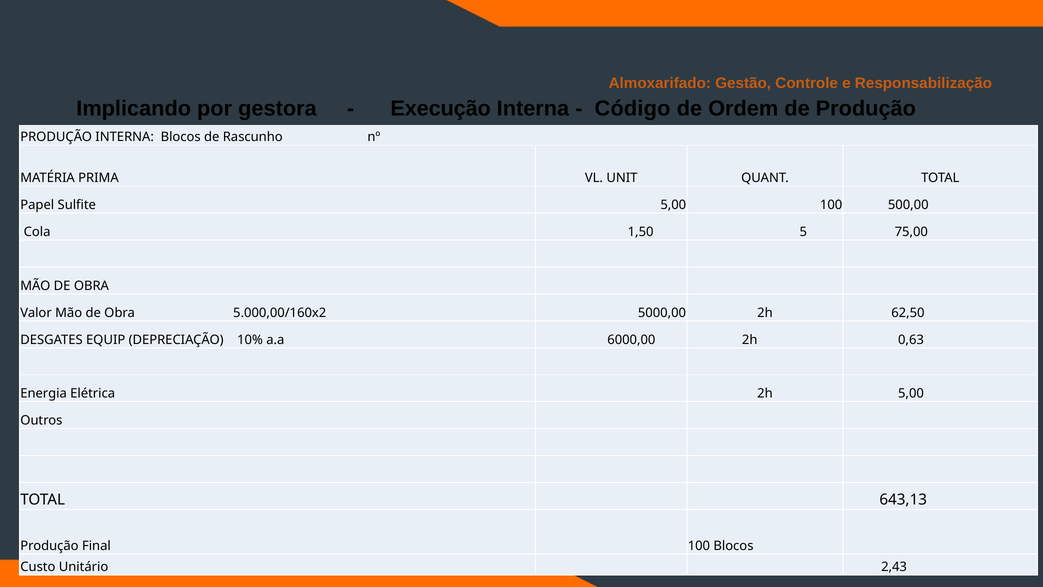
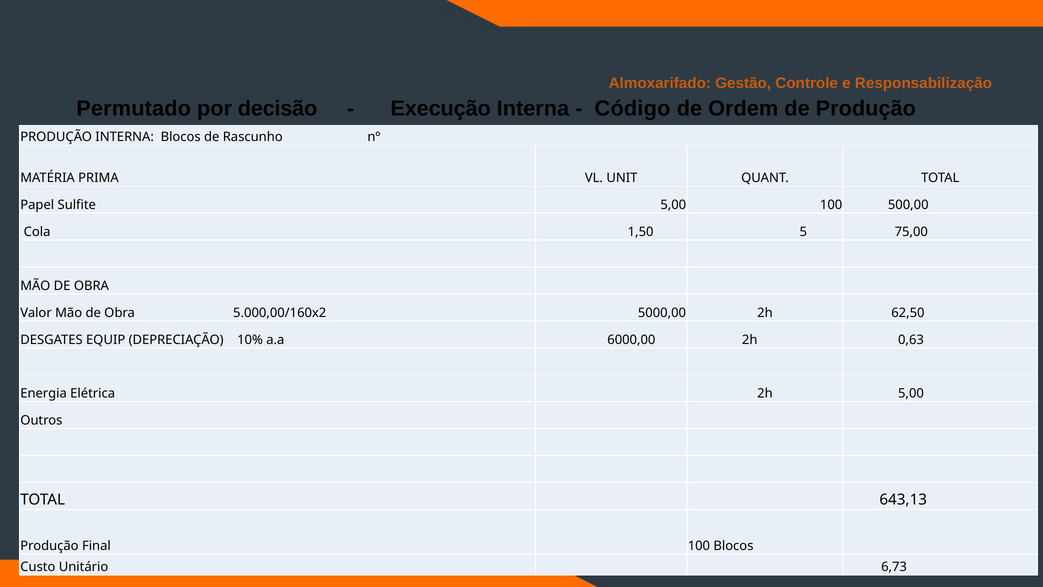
Implicando: Implicando -> Permutado (134, 108)
gestora: gestora -> decisão (278, 108)
2,43: 2,43 -> 6,73 (894, 567)
